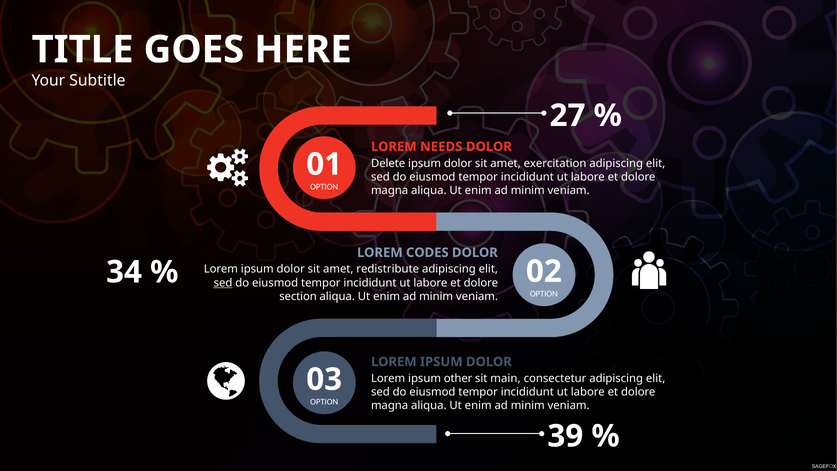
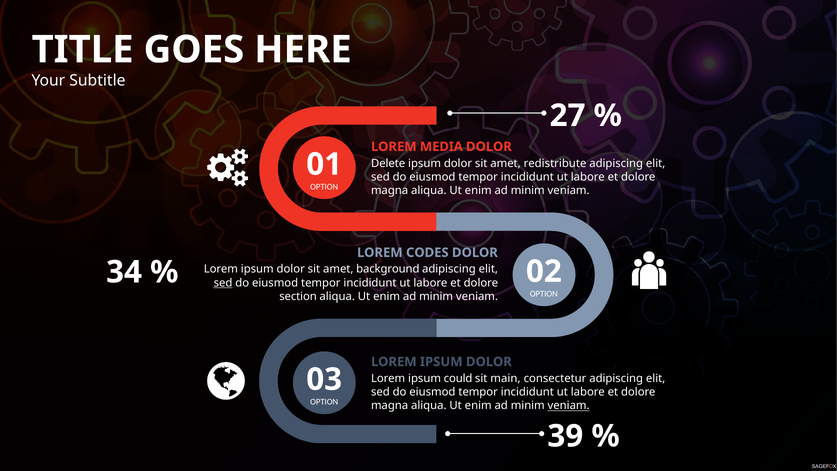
NEEDS: NEEDS -> MEDIA (441, 147)
exercitation: exercitation -> redistribute (555, 163)
redistribute: redistribute -> background (388, 269)
other: other -> could (458, 378)
veniam underline: none -> present (569, 406)
